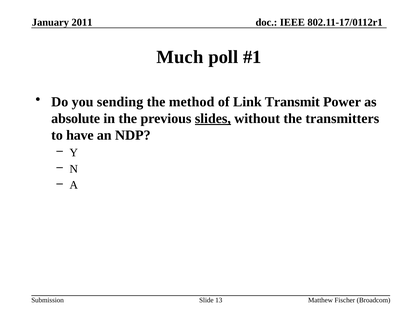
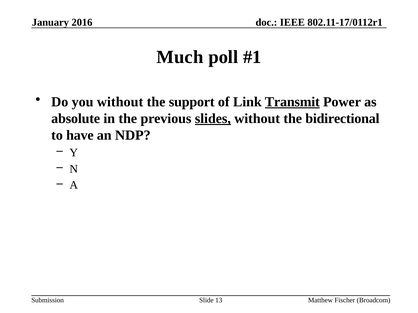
2011: 2011 -> 2016 (82, 22)
you sending: sending -> without (120, 102)
method: method -> support (192, 102)
Transmit underline: none -> present (292, 102)
transmitters: transmitters -> bidirectional (342, 119)
